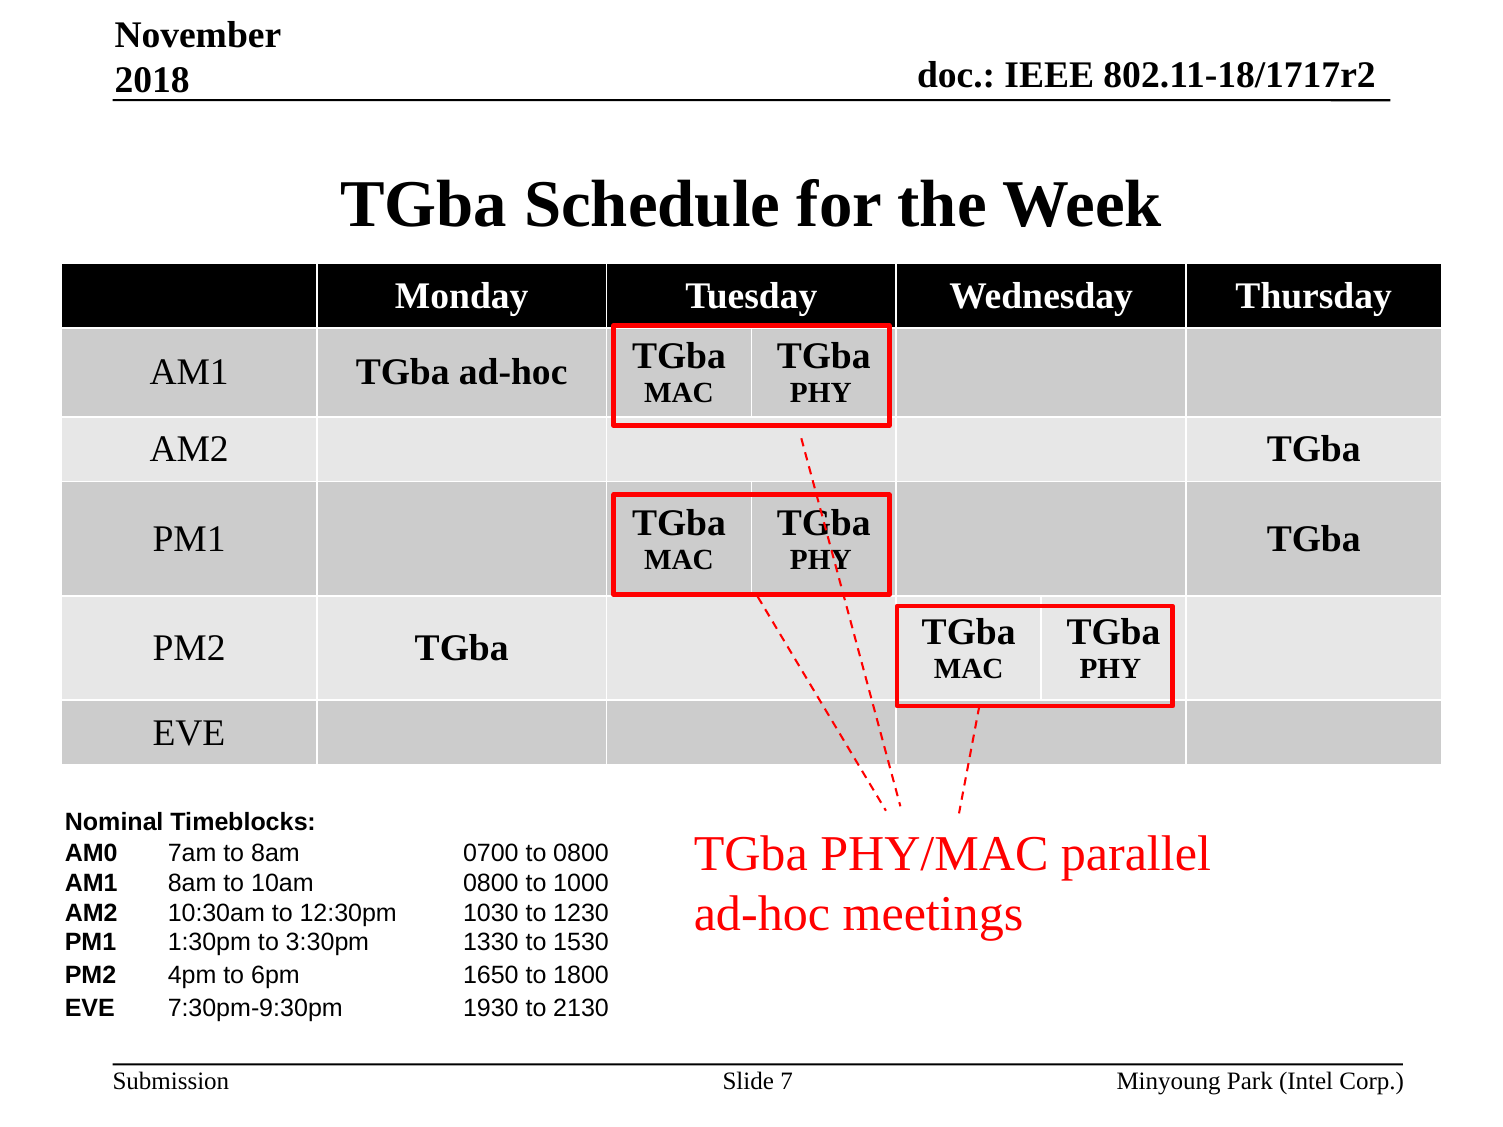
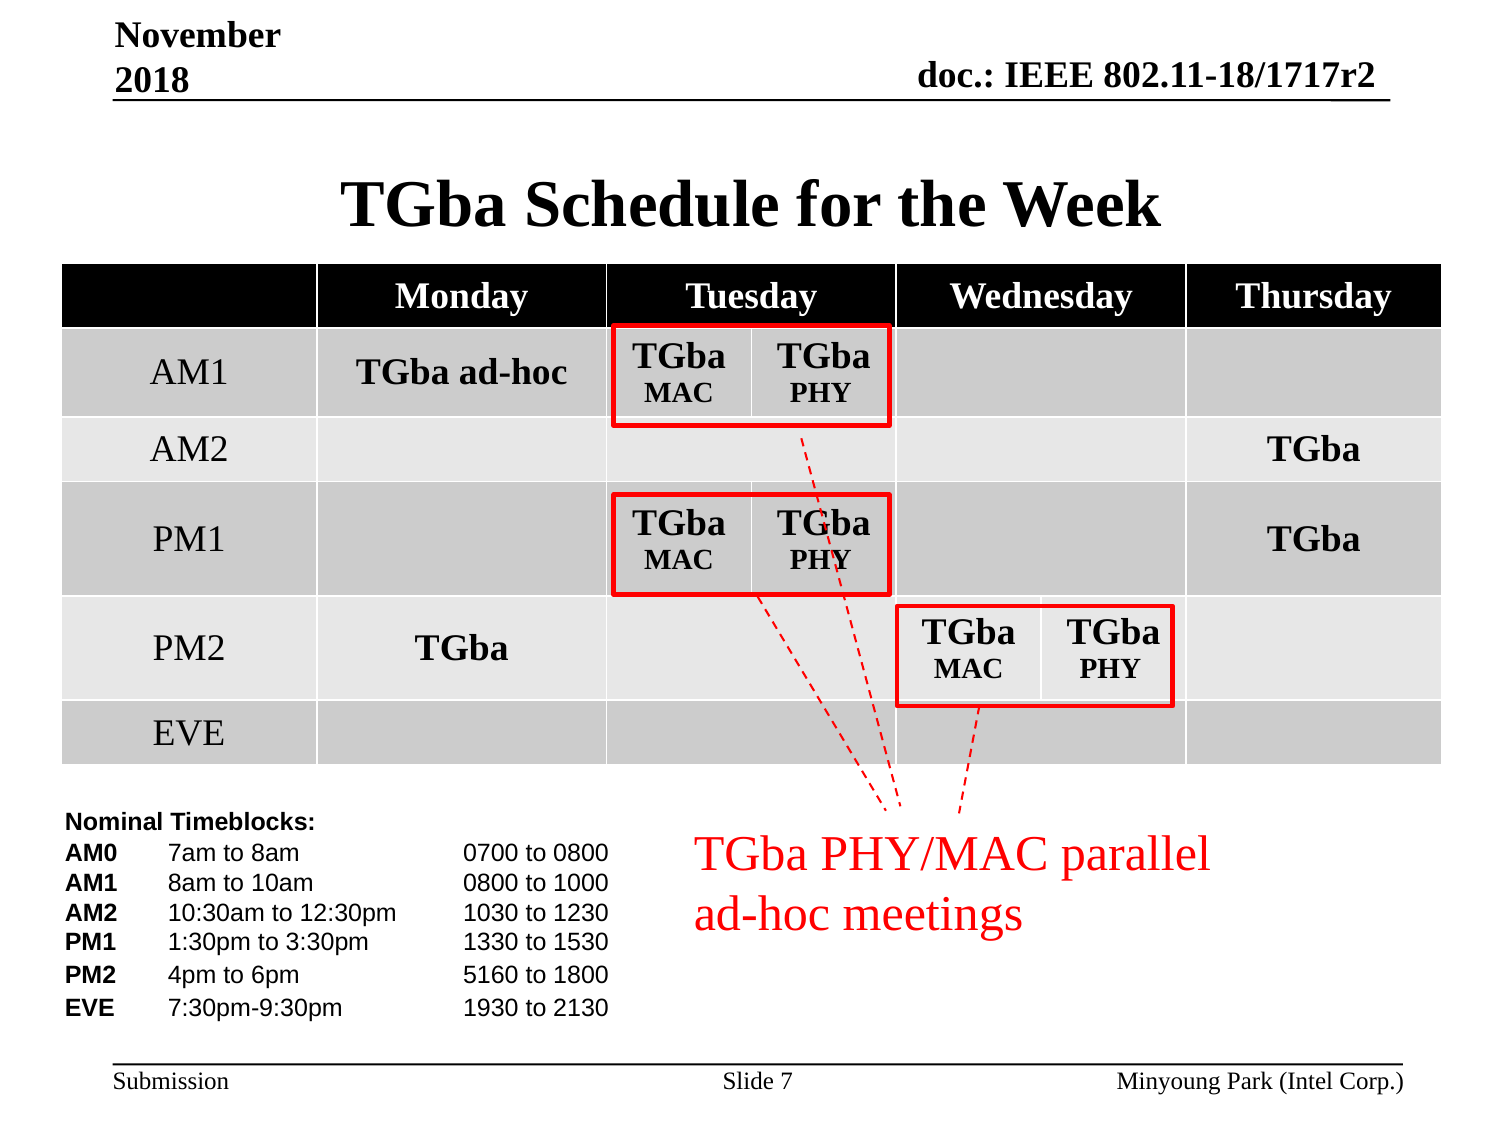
1650: 1650 -> 5160 (491, 976)
